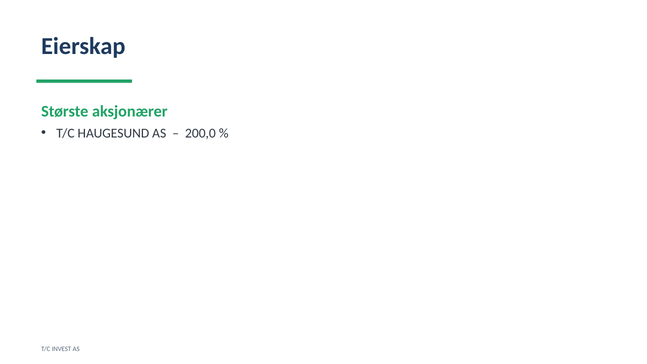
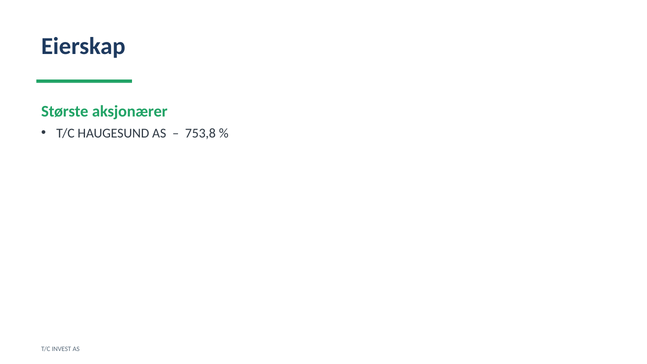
200,0: 200,0 -> 753,8 (200, 133)
